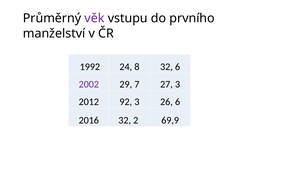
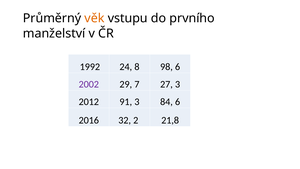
věk colour: purple -> orange (94, 18)
8 32: 32 -> 98 (166, 67)
92: 92 -> 91 (126, 102)
26: 26 -> 84 (166, 102)
69,9: 69,9 -> 21,8 (170, 120)
